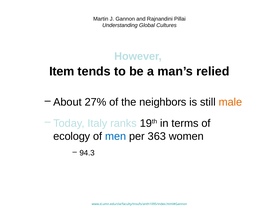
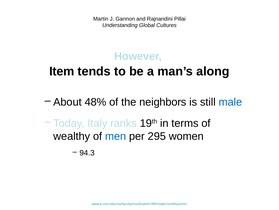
relied: relied -> along (213, 71)
27%: 27% -> 48% (95, 102)
male colour: orange -> blue (230, 102)
ecology: ecology -> wealthy (72, 136)
363: 363 -> 295 (157, 136)
